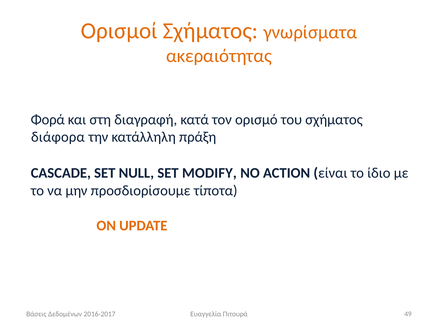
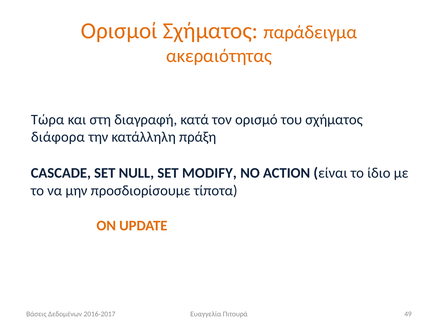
γνωρίσματα: γνωρίσματα -> παράδειγμα (310, 32)
Φορά: Φορά -> Τώρα (48, 119)
